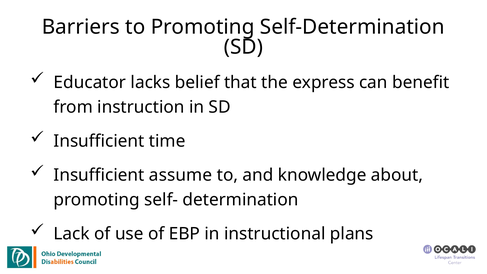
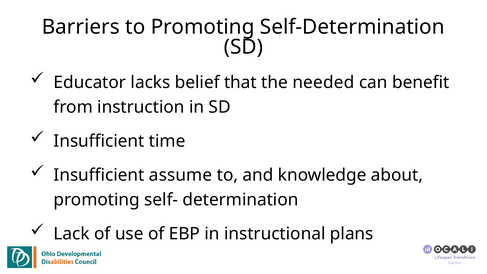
express: express -> needed (323, 82)
